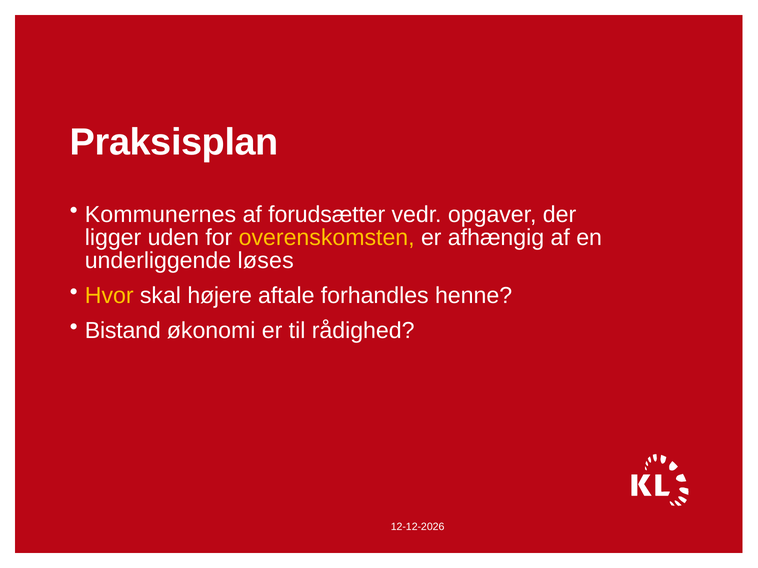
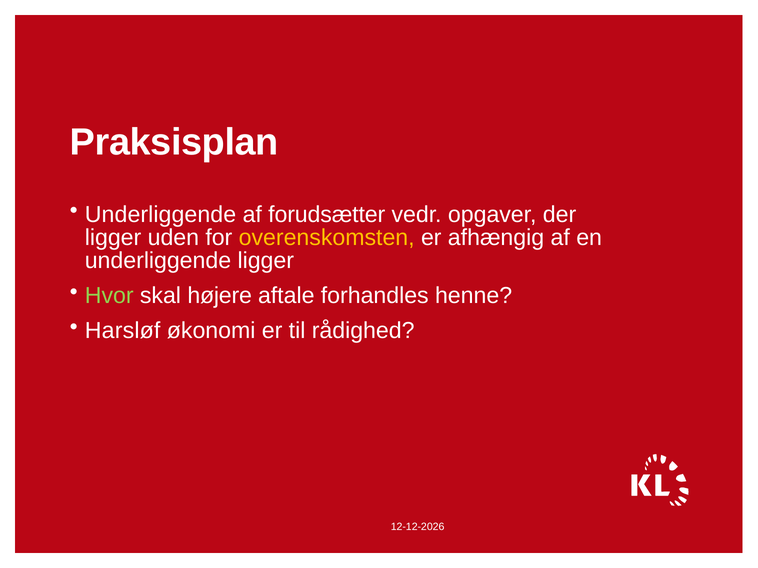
Kommunernes: Kommunernes -> Underliggende (161, 215)
underliggende løses: løses -> ligger (266, 261)
Hvor colour: yellow -> light green (109, 296)
Bistand: Bistand -> Harsløf (123, 331)
